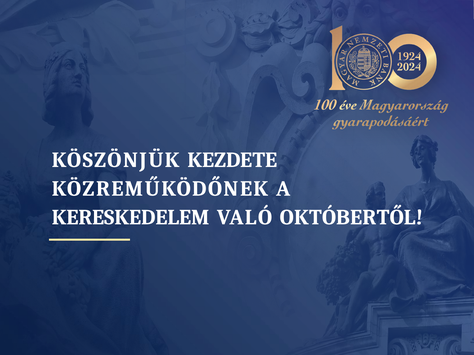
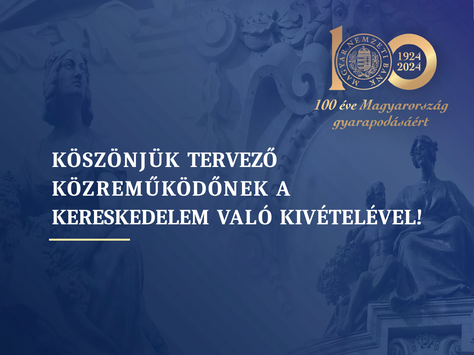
KEZDETE: KEZDETE -> TERVEZŐ (232, 160)
OKTÓBERTŐL: OKTÓBERTŐL -> KIVÉTELÉVEL (352, 218)
